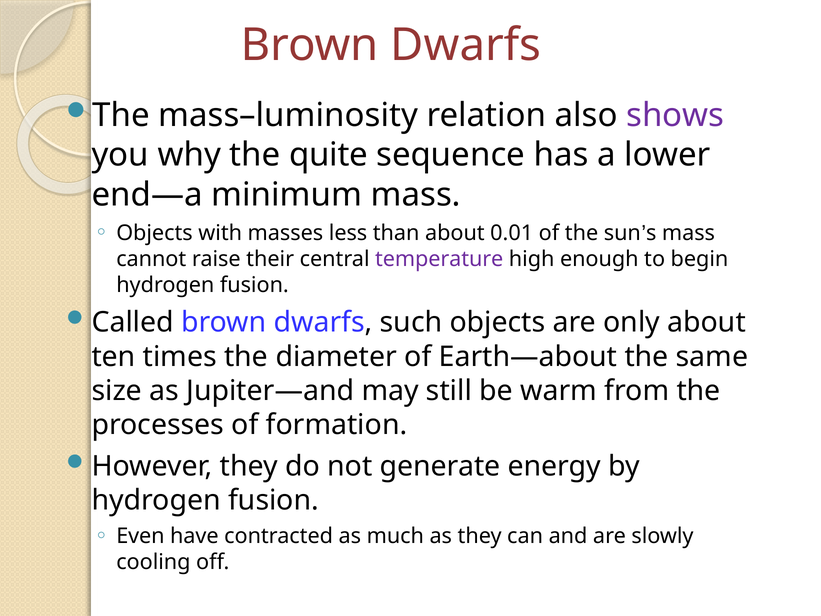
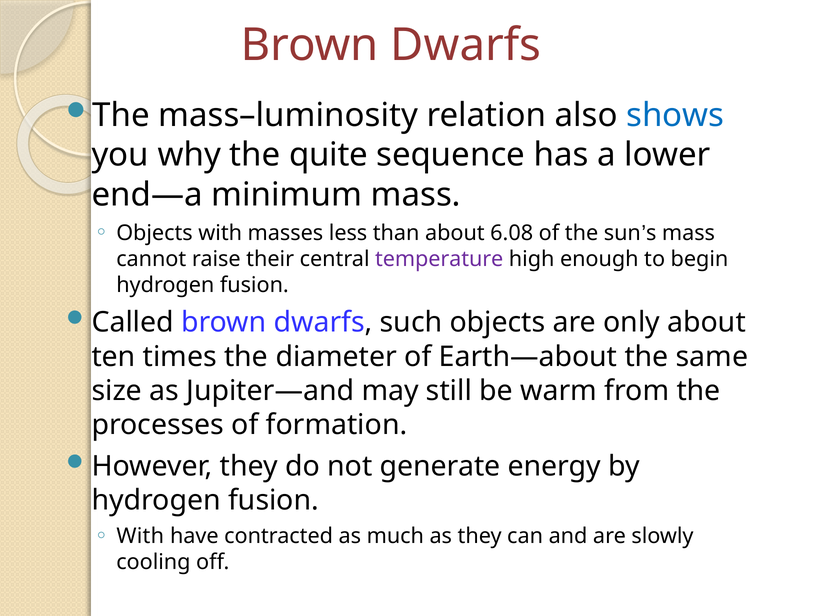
shows colour: purple -> blue (675, 115)
0.01: 0.01 -> 6.08 (512, 233)
Even: Even -> With (140, 536)
